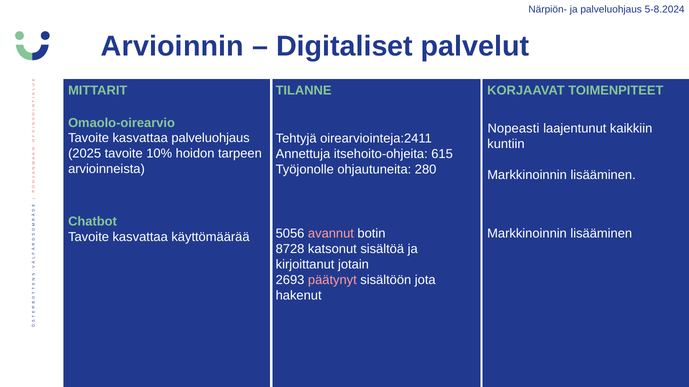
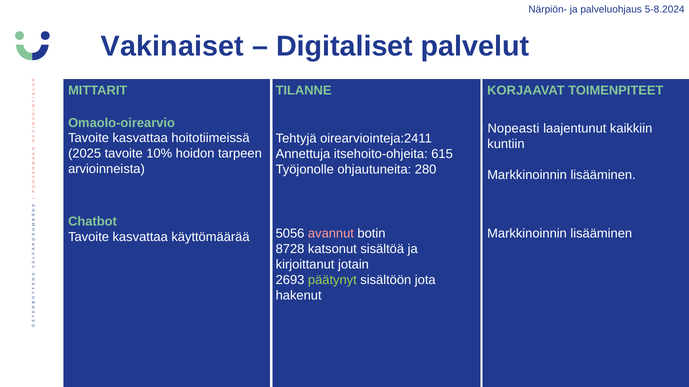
Arvioinnin: Arvioinnin -> Vakinaiset (172, 46)
kasvattaa palveluohjaus: palveluohjaus -> hoitotiimeissä (210, 138)
päätynyt colour: pink -> light green (332, 280)
